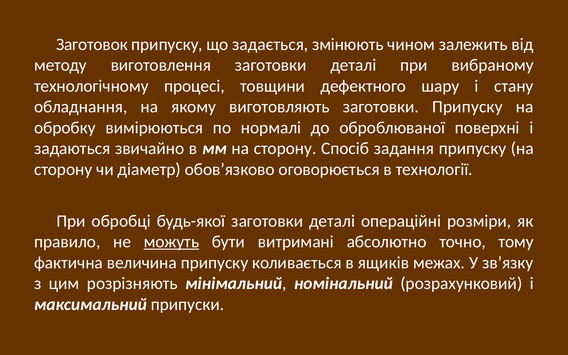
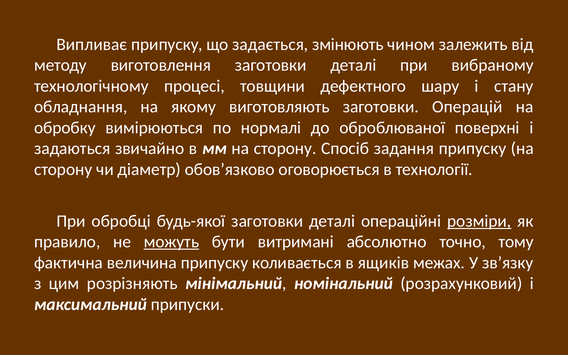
Заготовок: Заготовок -> Випливає (92, 44)
заготовки Припуску: Припуску -> Операцій (467, 107)
розміри underline: none -> present (479, 221)
